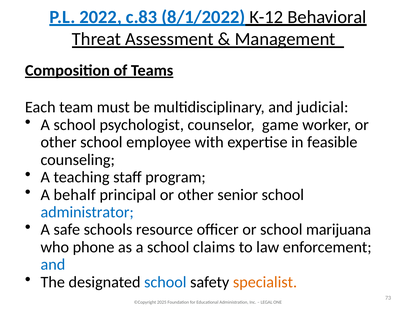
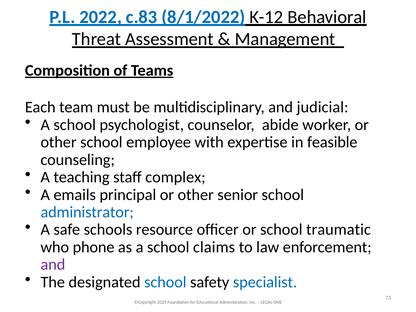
game: game -> abide (280, 125)
program: program -> complex (175, 177)
behalf: behalf -> emails (75, 195)
marijuana: marijuana -> traumatic (338, 230)
and colour: blue -> purple (53, 265)
specialist colour: orange -> blue (265, 282)
